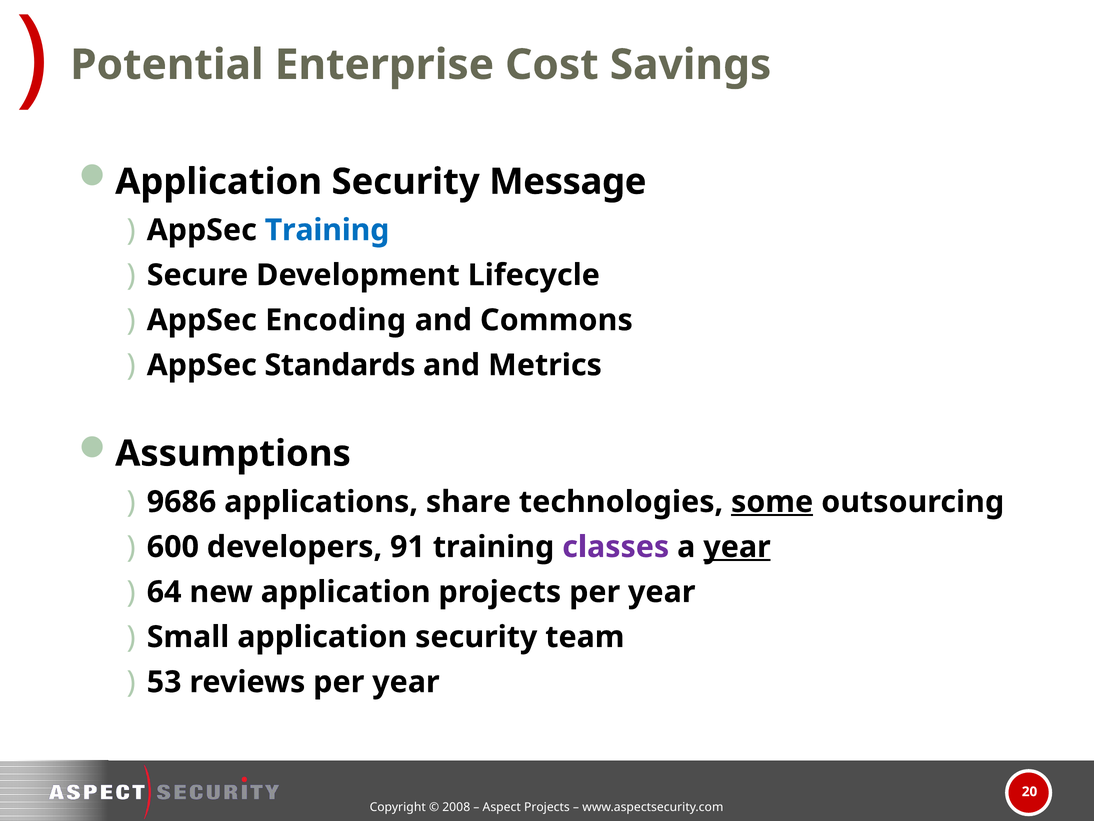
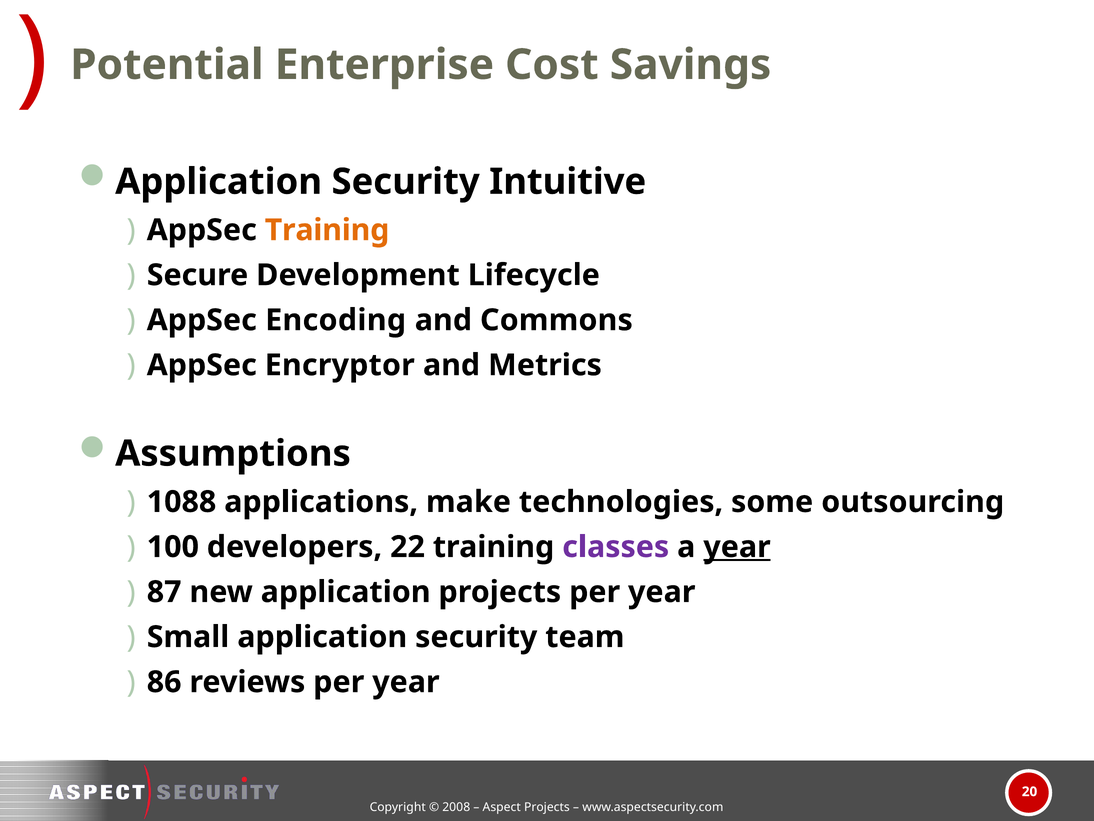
Message: Message -> Intuitive (568, 182)
Training colour: blue -> orange (327, 230)
Standards: Standards -> Encryptor (340, 365)
9686: 9686 -> 1088 (182, 502)
share: share -> make (468, 502)
some underline: present -> none (772, 502)
600: 600 -> 100 (173, 547)
91: 91 -> 22 (407, 547)
64: 64 -> 87 (164, 592)
53: 53 -> 86 (164, 682)
